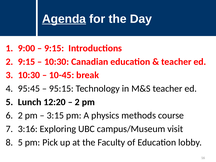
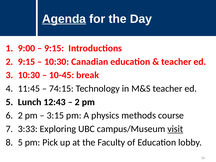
95:45: 95:45 -> 11:45 (29, 89)
95:15: 95:15 -> 74:15 (61, 89)
12:20: 12:20 -> 12:43 (55, 102)
3:16: 3:16 -> 3:33 (28, 129)
visit underline: none -> present (175, 129)
